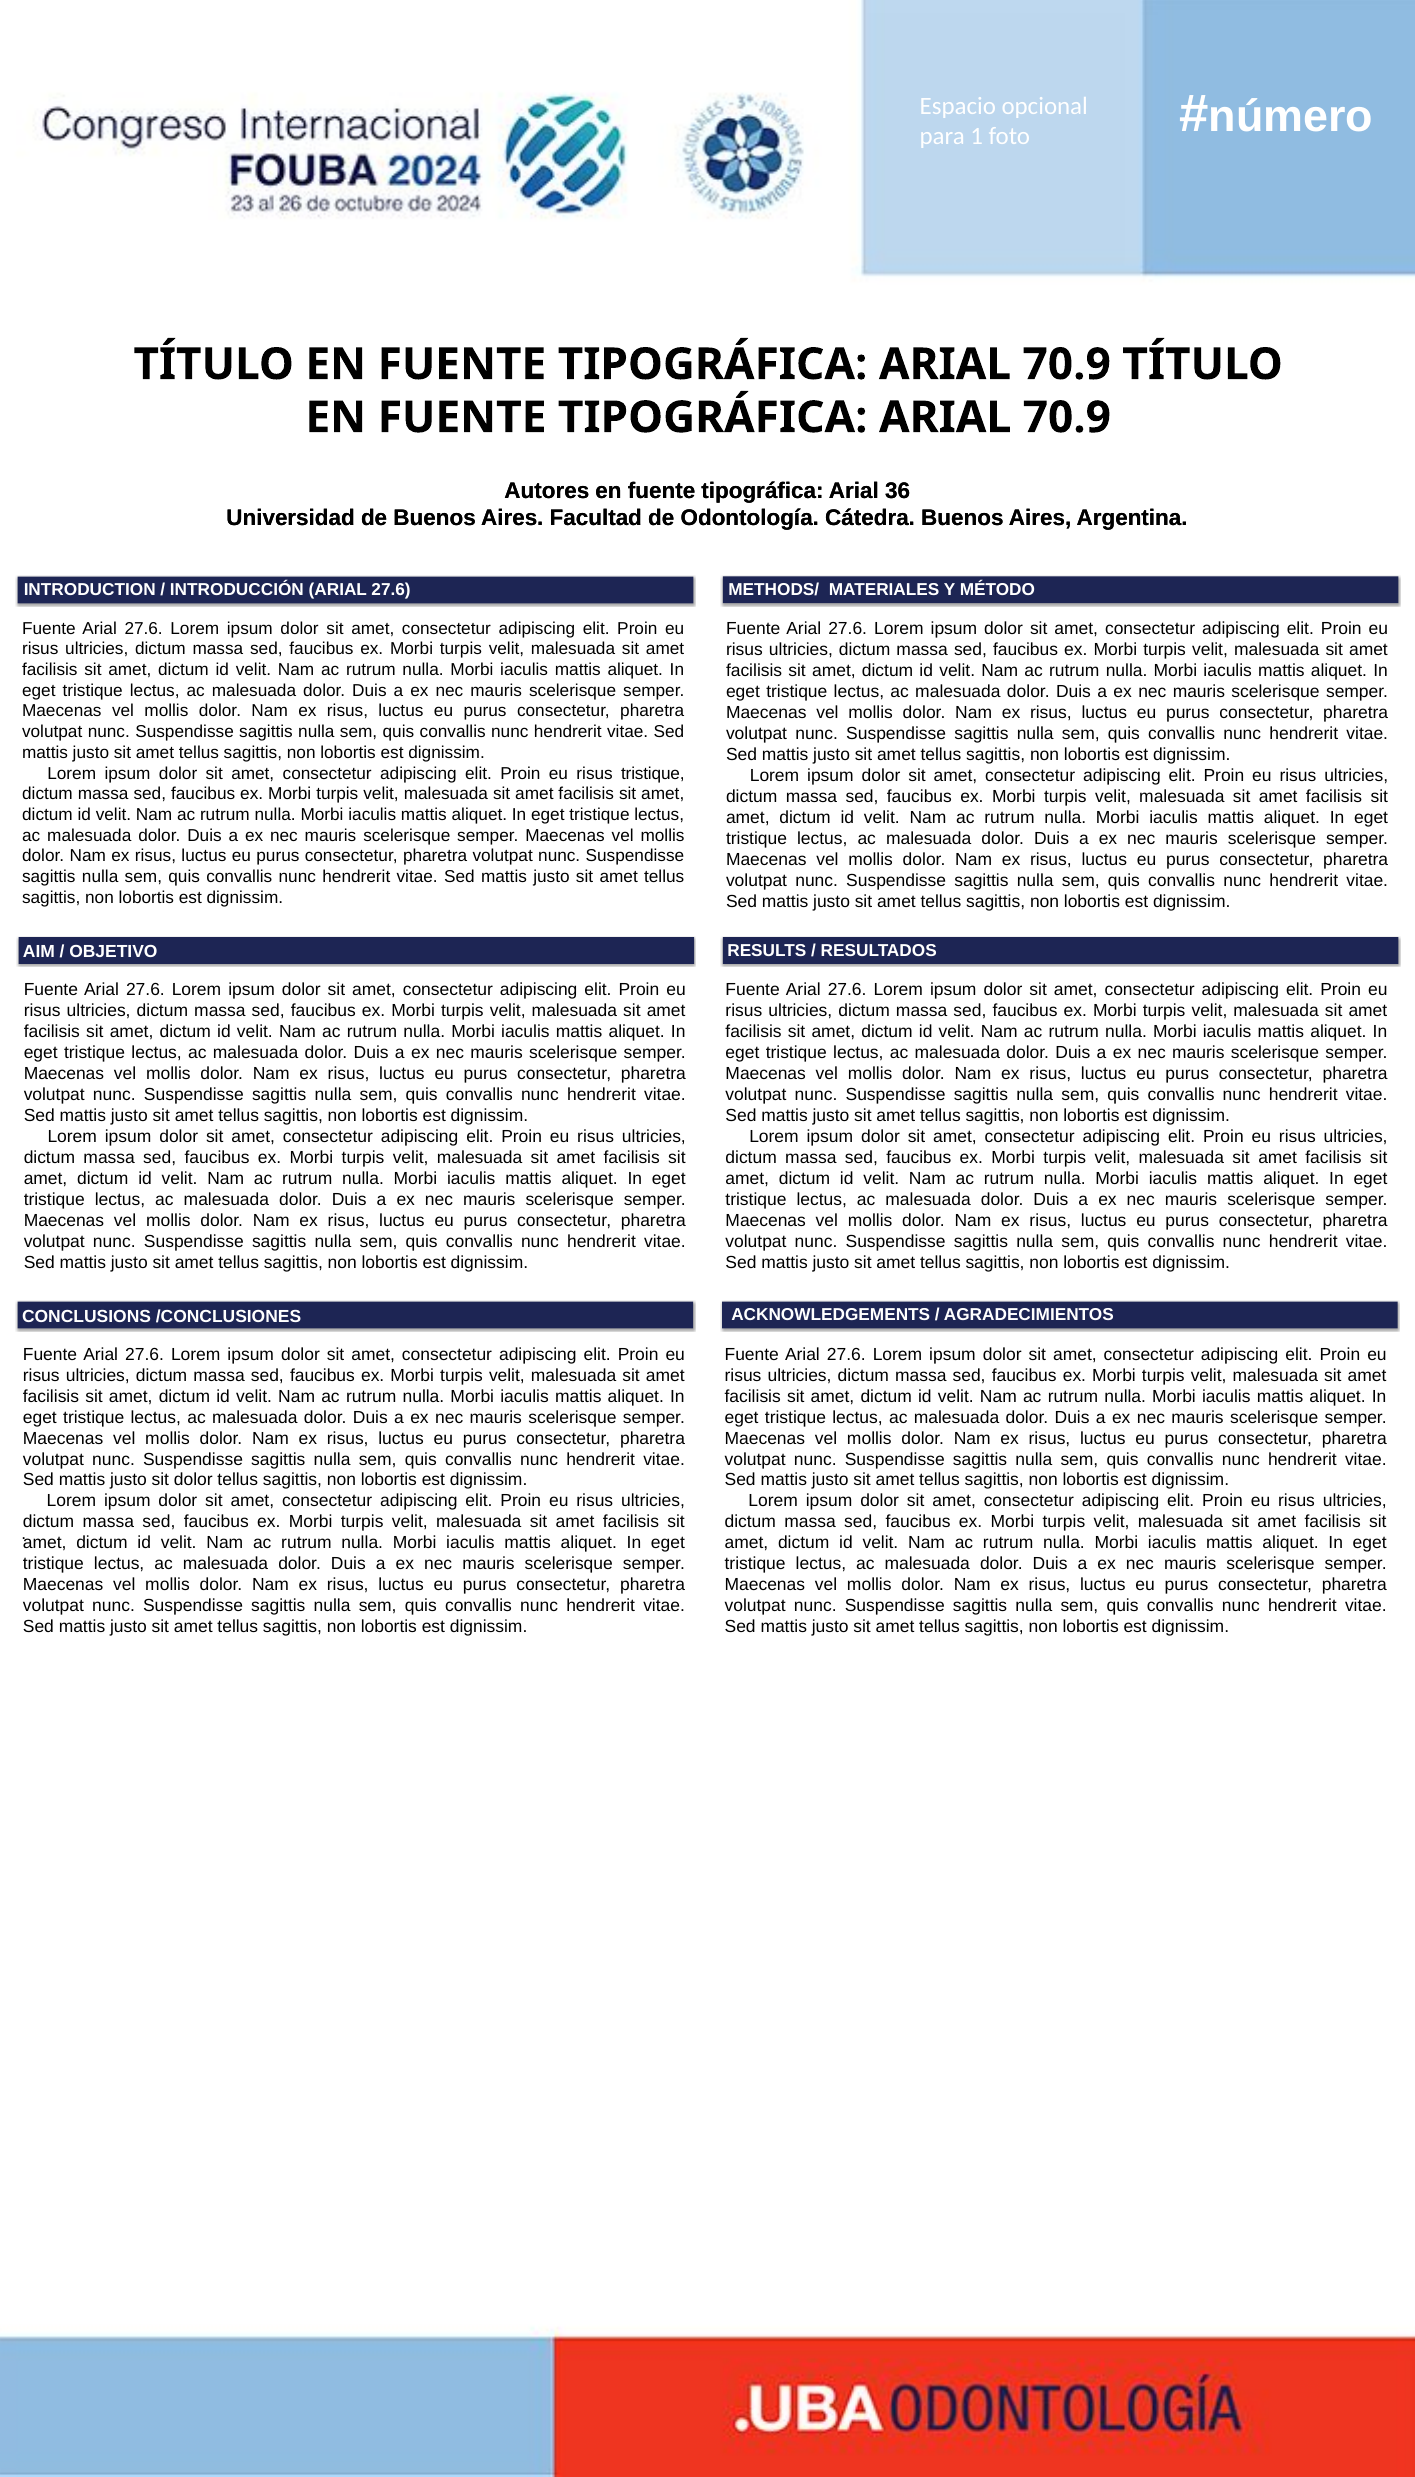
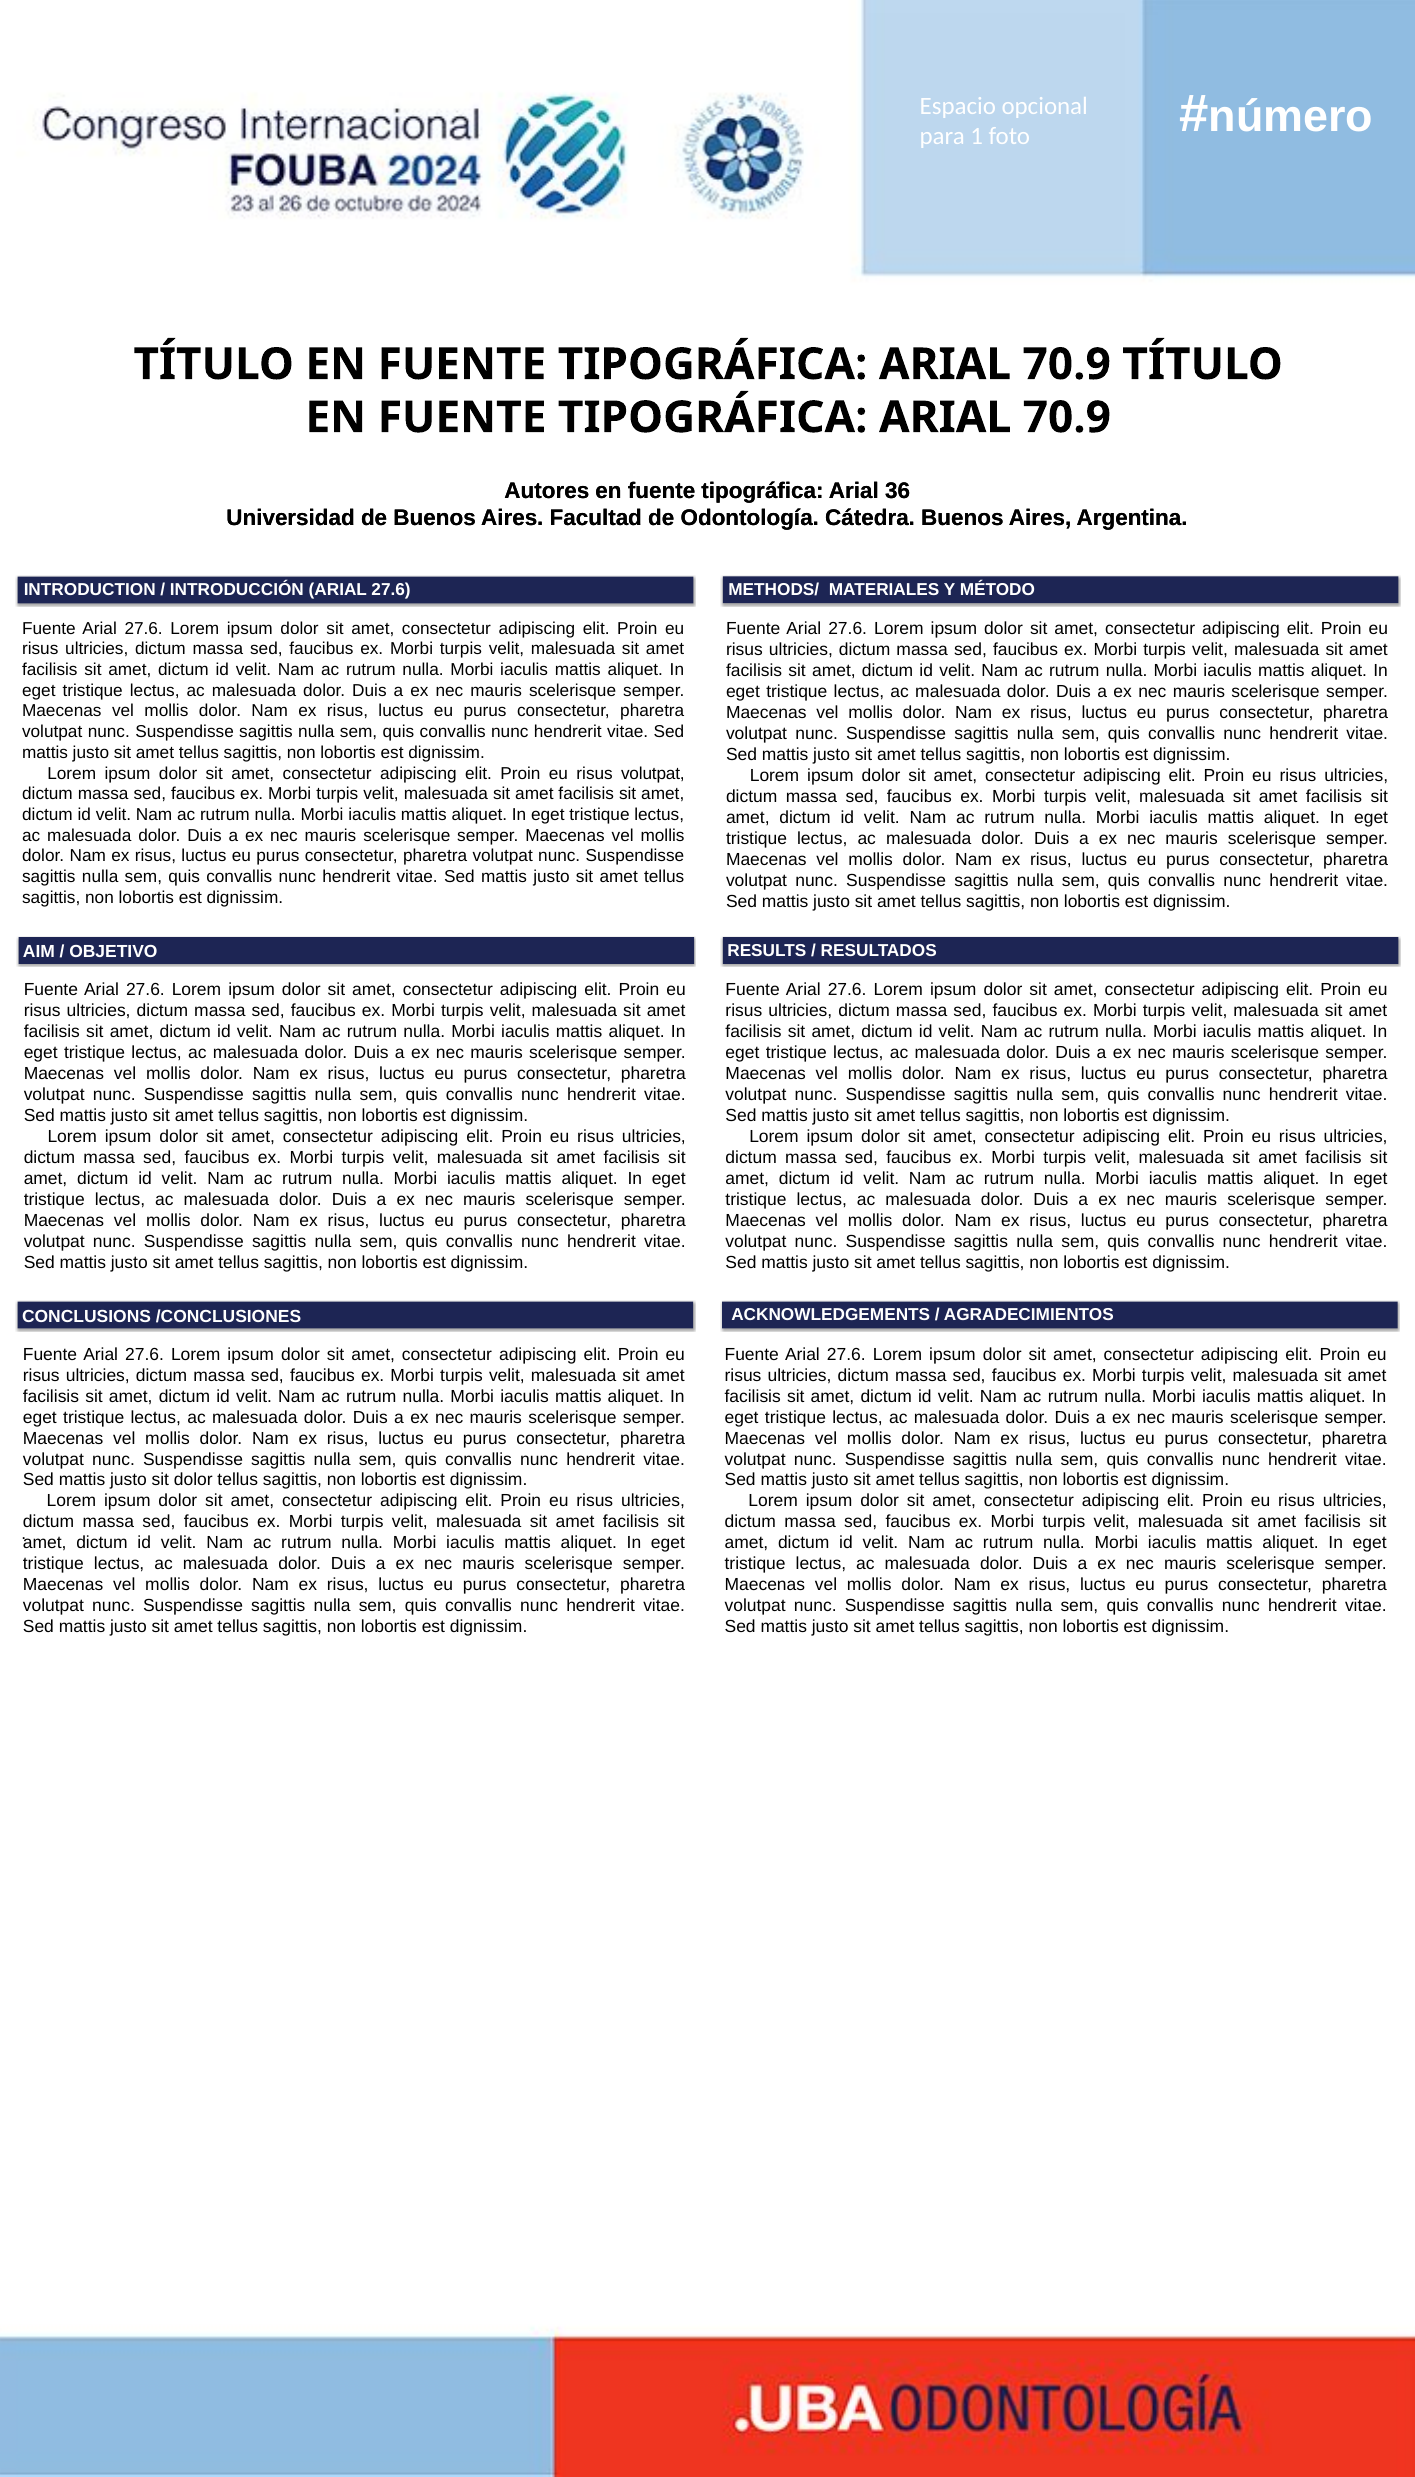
risus tristique: tristique -> volutpat (653, 773)
